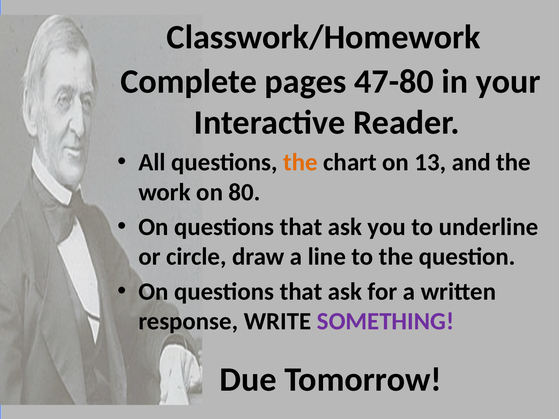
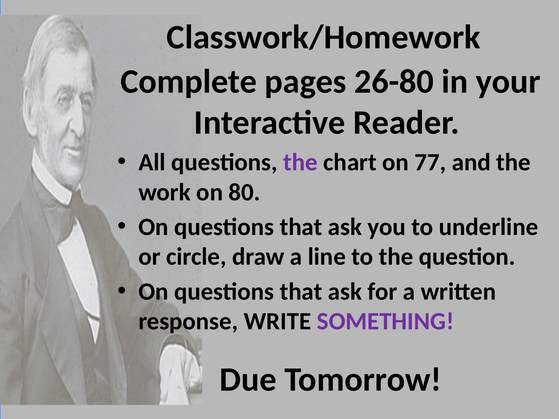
47-80: 47-80 -> 26-80 (394, 82)
the colour: orange -> purple (300, 162)
13: 13 -> 77 (430, 162)
